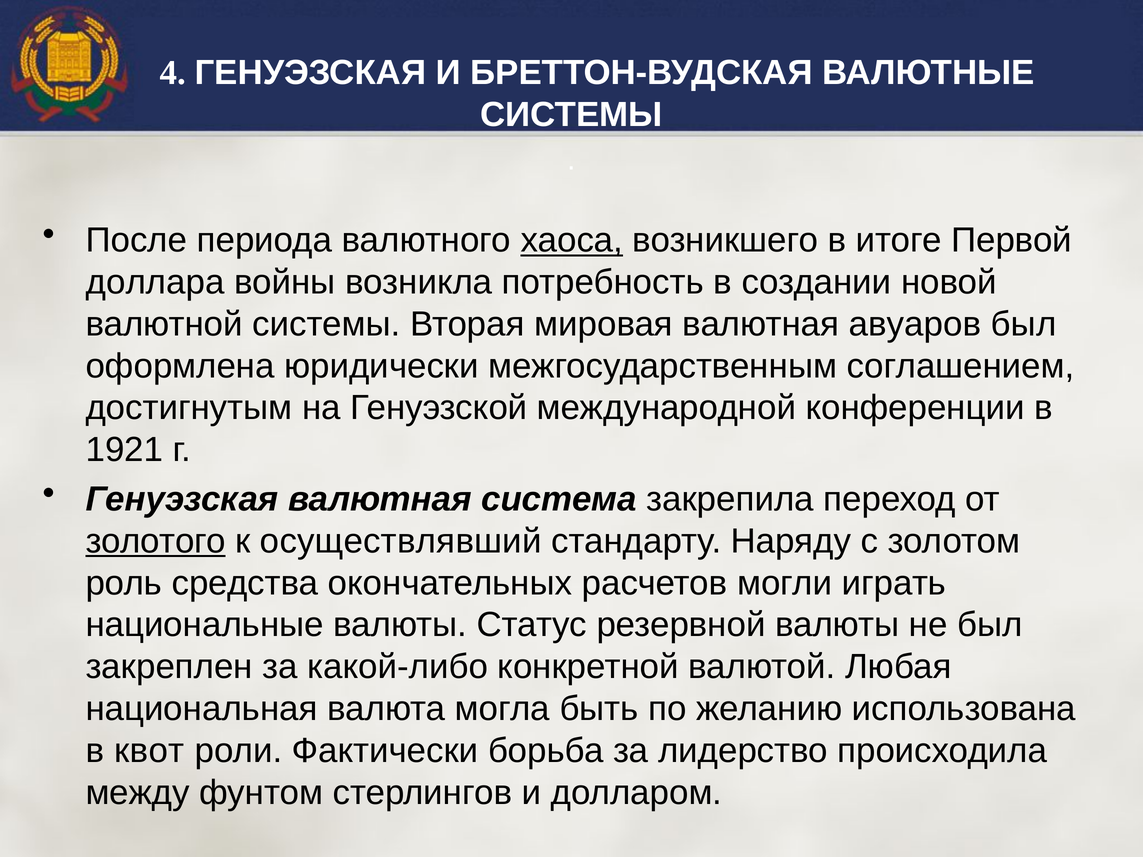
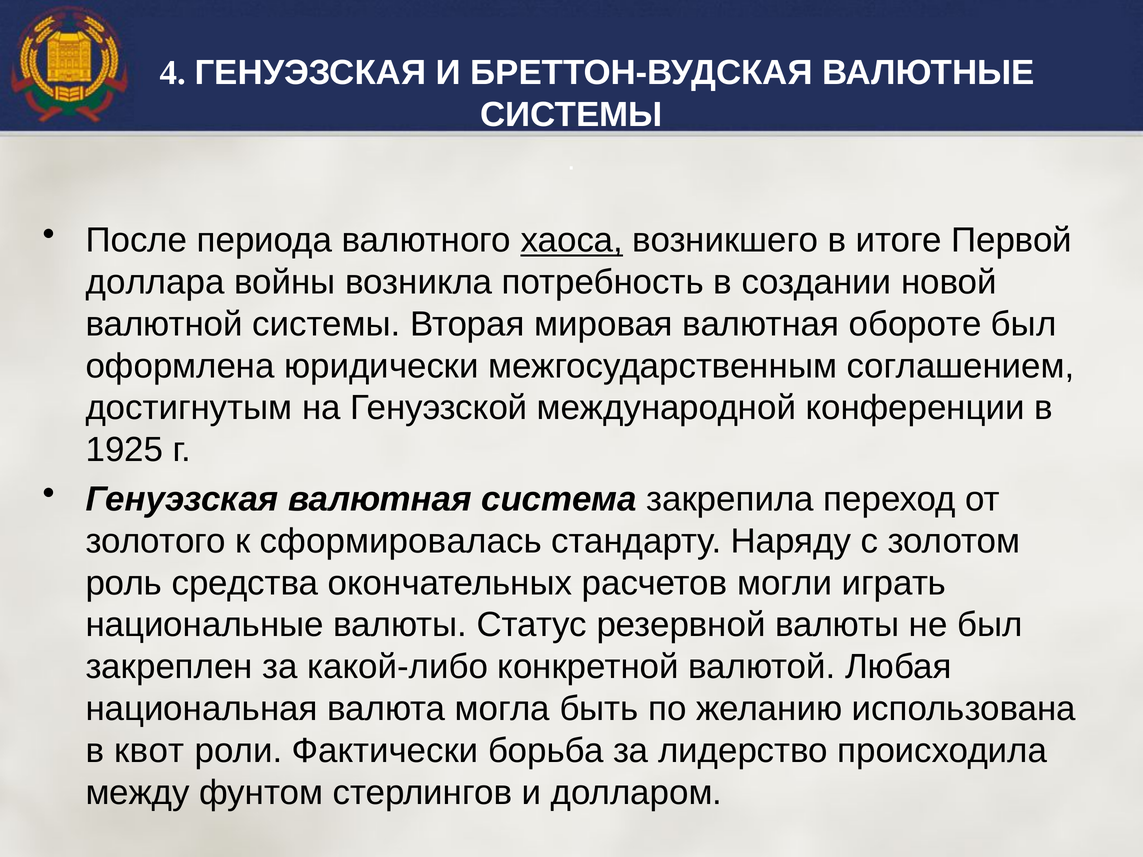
авуаров: авуаров -> обороте (915, 324)
1921: 1921 -> 1925 (124, 450)
золотого underline: present -> none (156, 541)
осуществлявший: осуществлявший -> сформировалась (401, 541)
